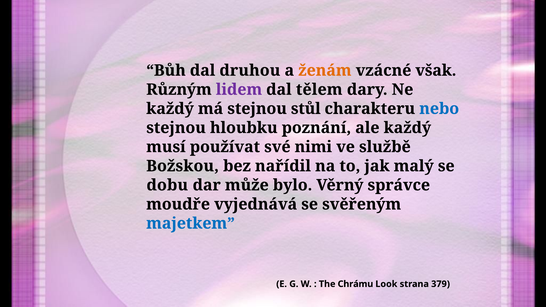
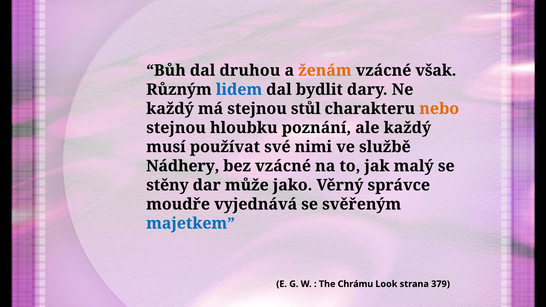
lidem colour: purple -> blue (239, 90)
tělem: tělem -> bydlit (319, 90)
nebo colour: blue -> orange (439, 109)
Božskou: Božskou -> Nádhery (183, 166)
bez nařídil: nařídil -> vzácné (283, 166)
dobu: dobu -> stěny (167, 185)
bylo: bylo -> jako (293, 185)
